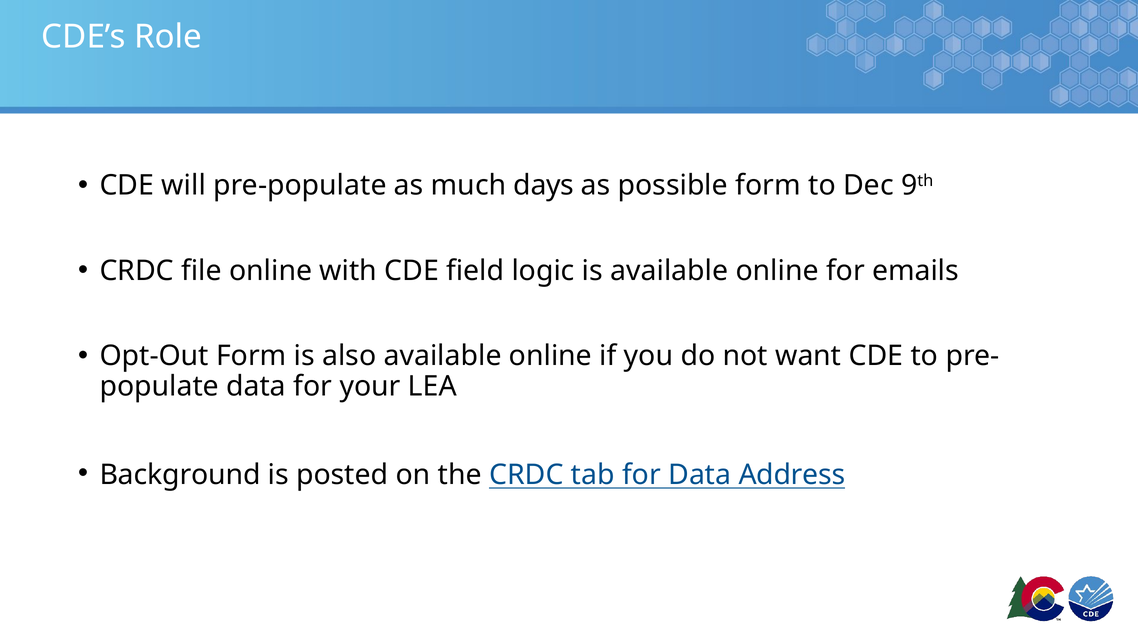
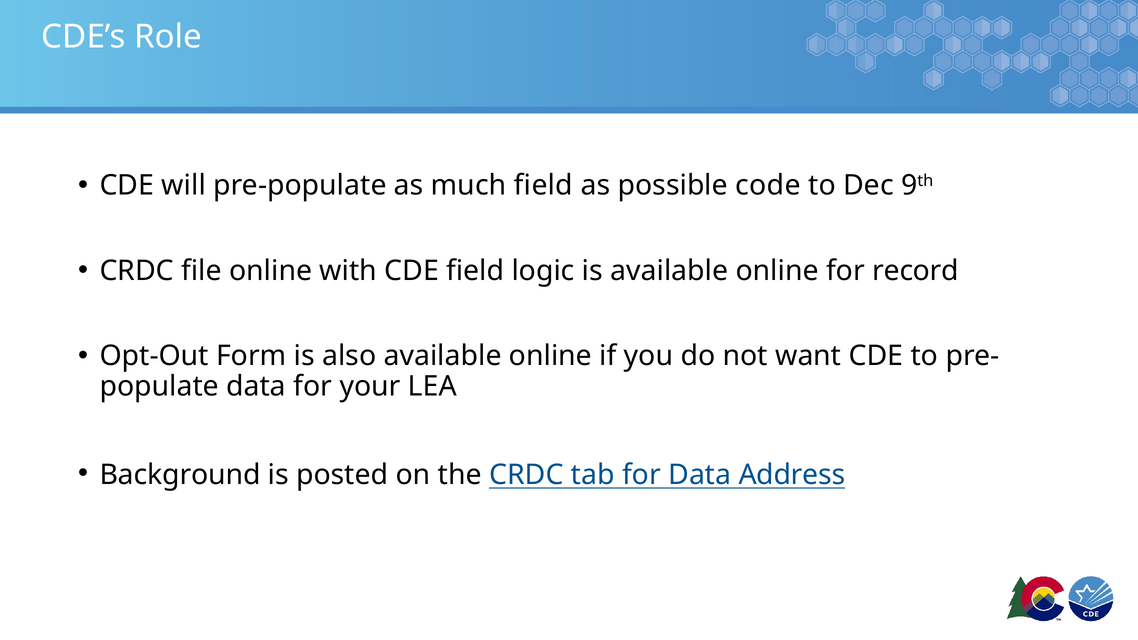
much days: days -> field (543, 186)
possible form: form -> code (768, 186)
emails: emails -> record (916, 271)
